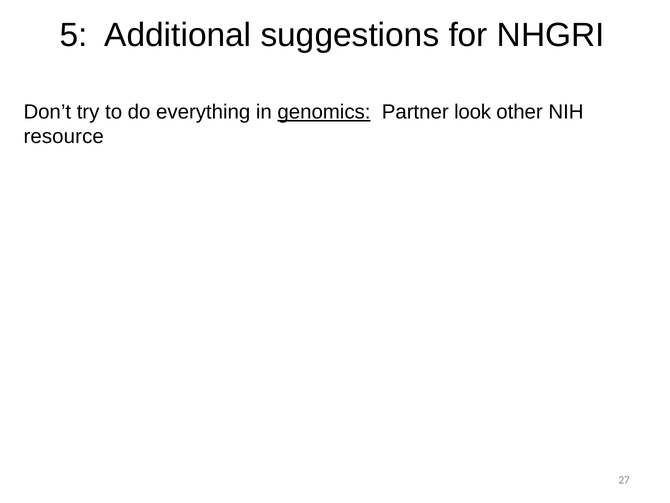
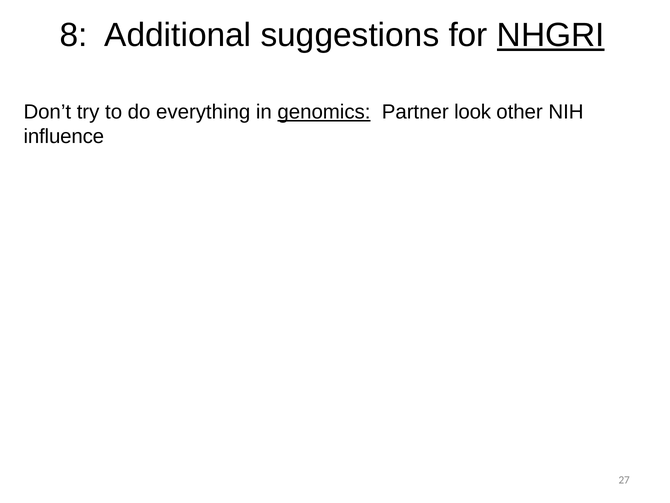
5: 5 -> 8 (74, 35)
NHGRI underline: none -> present (551, 35)
resource: resource -> influence (64, 136)
